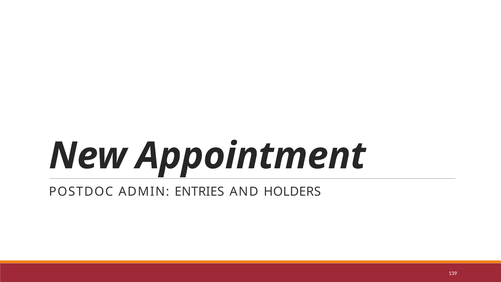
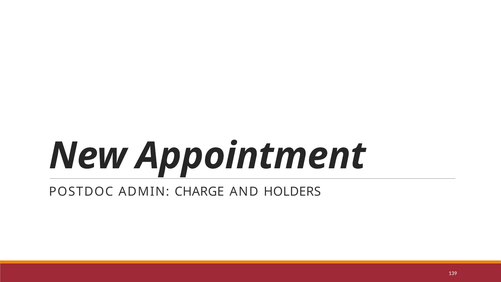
ENTRIES: ENTRIES -> CHARGE (199, 192)
